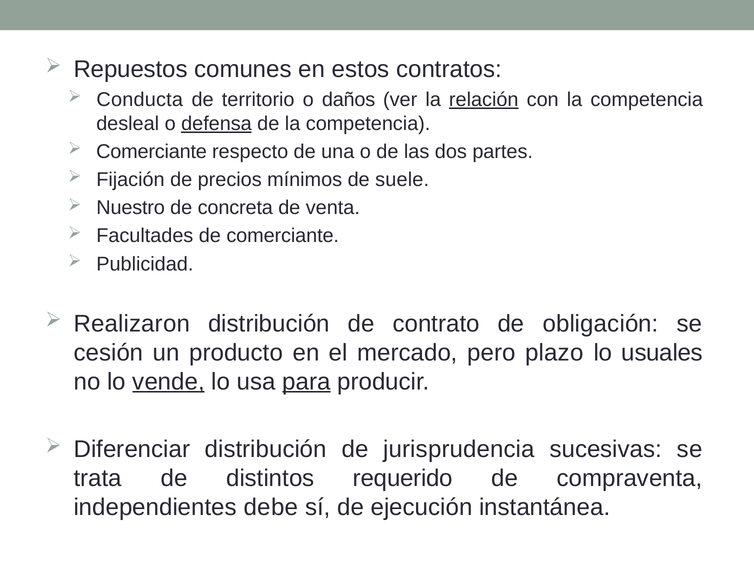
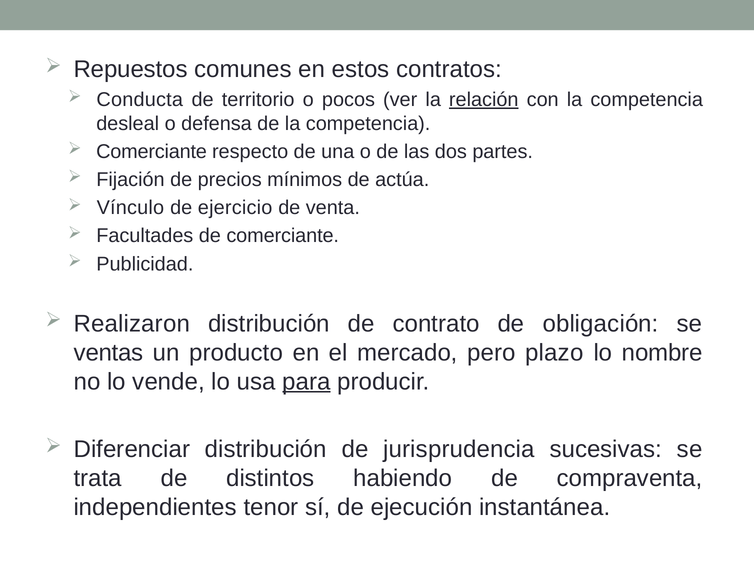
daños: daños -> pocos (348, 100)
defensa underline: present -> none (216, 123)
suele: suele -> actúa (402, 180)
Nuestro: Nuestro -> Vínculo (130, 208)
concreta: concreta -> ejercicio (235, 208)
cesión: cesión -> ventas (109, 352)
usuales: usuales -> nombre (662, 352)
vende underline: present -> none (169, 381)
requerido: requerido -> habiendo (403, 478)
debe: debe -> tenor (271, 507)
